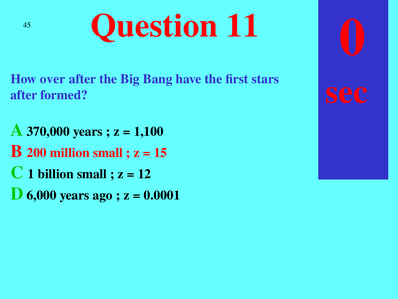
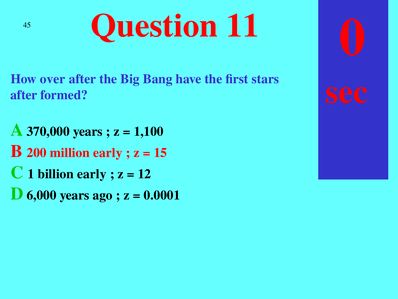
million small: small -> early (108, 152)
billion small: small -> early (92, 174)
